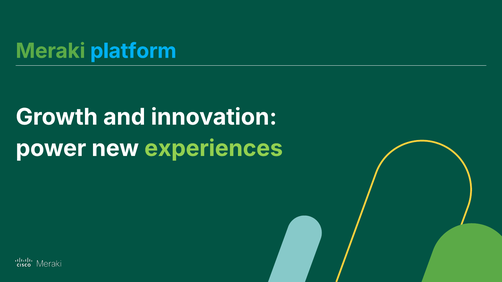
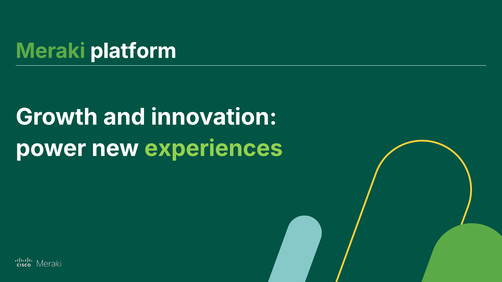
platform colour: light blue -> white (133, 51)
